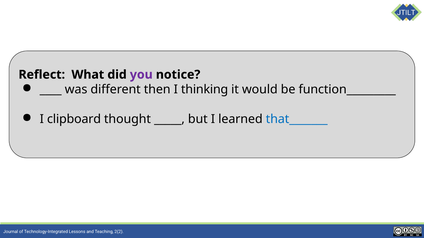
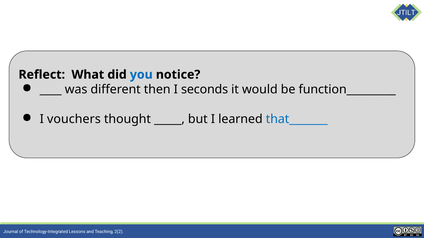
you colour: purple -> blue (141, 75)
thinking: thinking -> seconds (205, 90)
clipboard: clipboard -> vouchers (74, 119)
